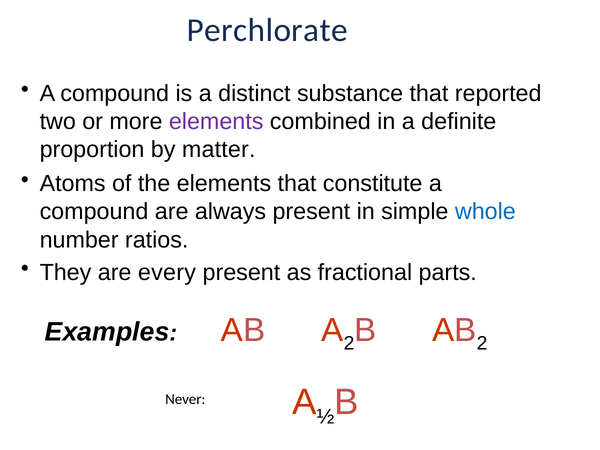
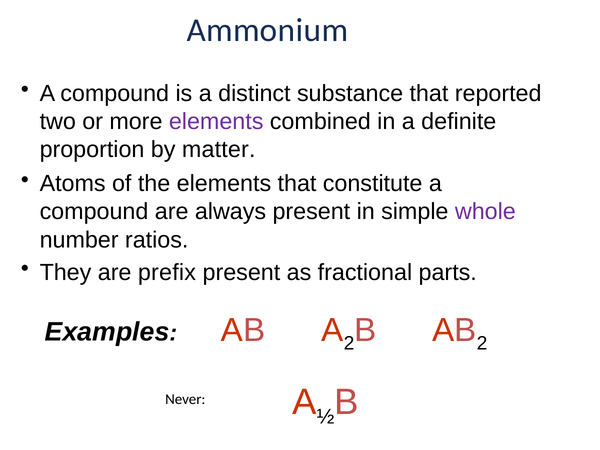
Perchlorate: Perchlorate -> Ammonium (267, 30)
whole colour: blue -> purple (485, 212)
every: every -> prefix (167, 273)
